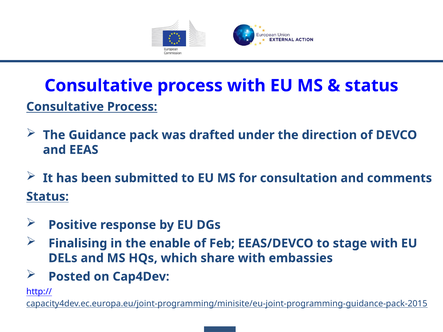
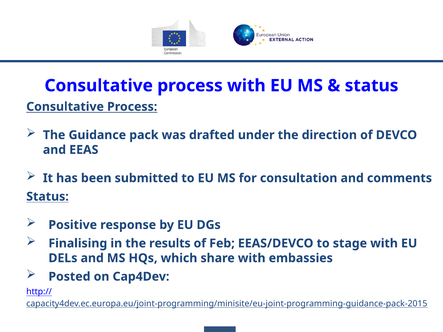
enable: enable -> results (170, 244)
